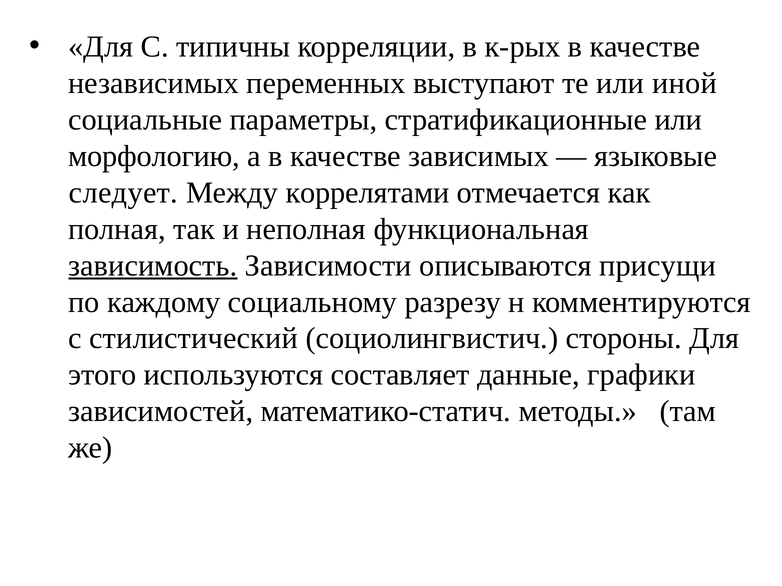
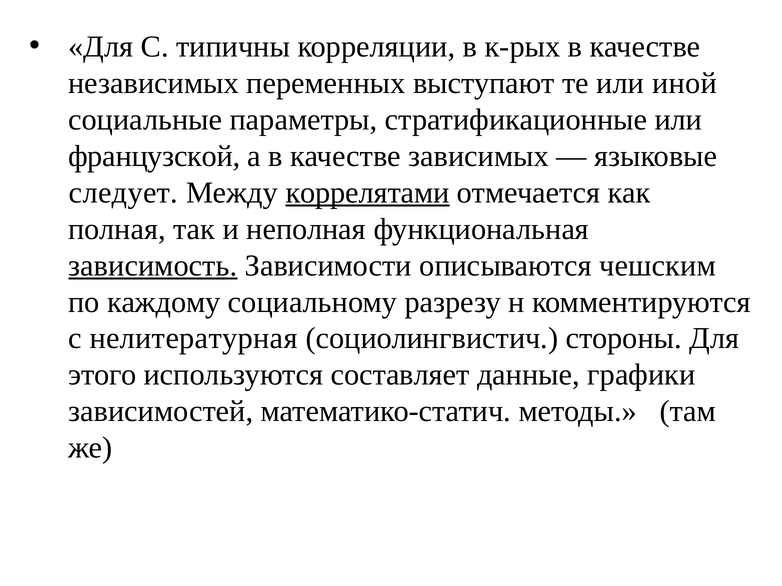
морфологию: морфологию -> французской (154, 156)
коррелятами underline: none -> present (368, 193)
присущи: присущи -> чешским (658, 266)
стилистический: стилистический -> нелитературная (194, 339)
